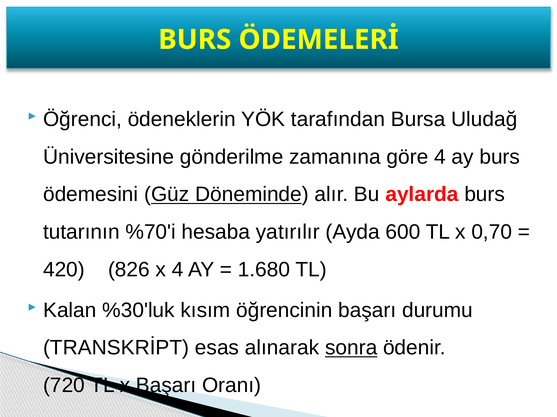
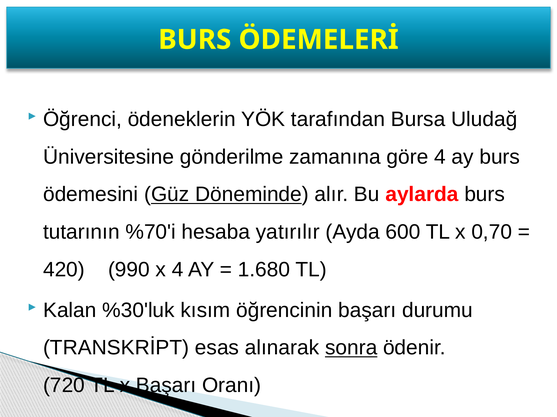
826: 826 -> 990 (129, 270)
